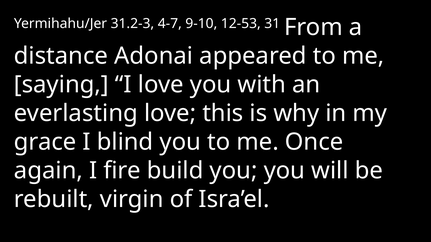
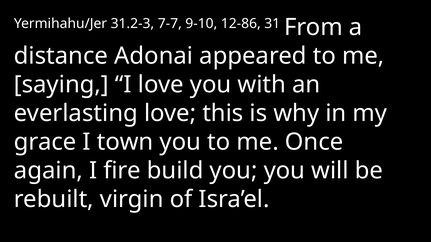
4-7: 4-7 -> 7-7 (170, 24)
12-53: 12-53 -> 12-86 (241, 24)
blind: blind -> town (125, 142)
